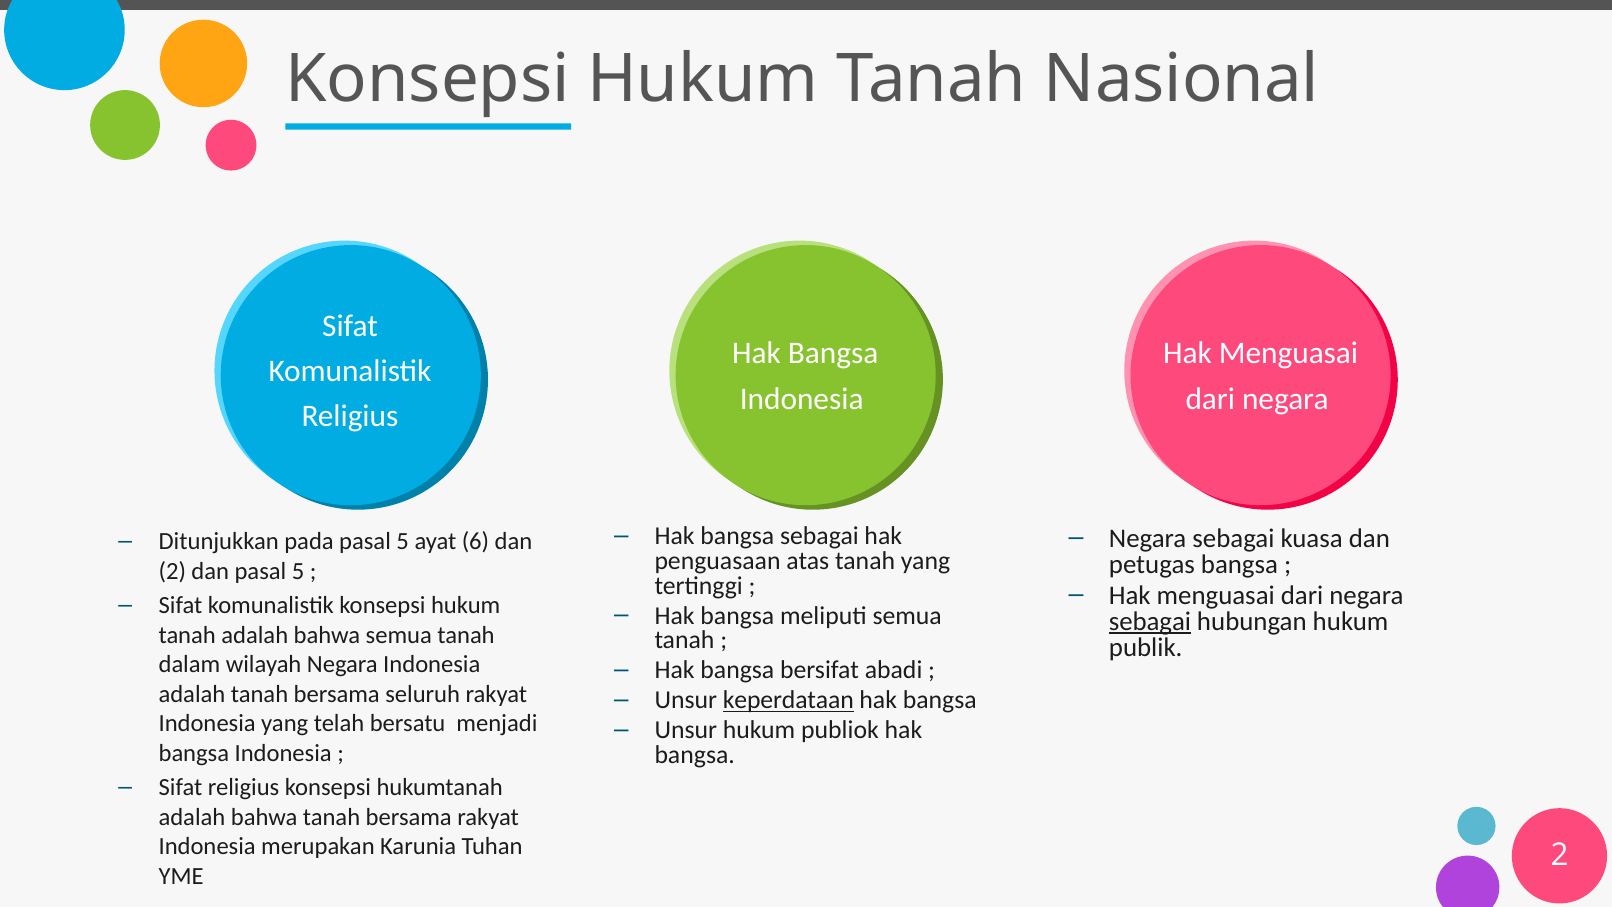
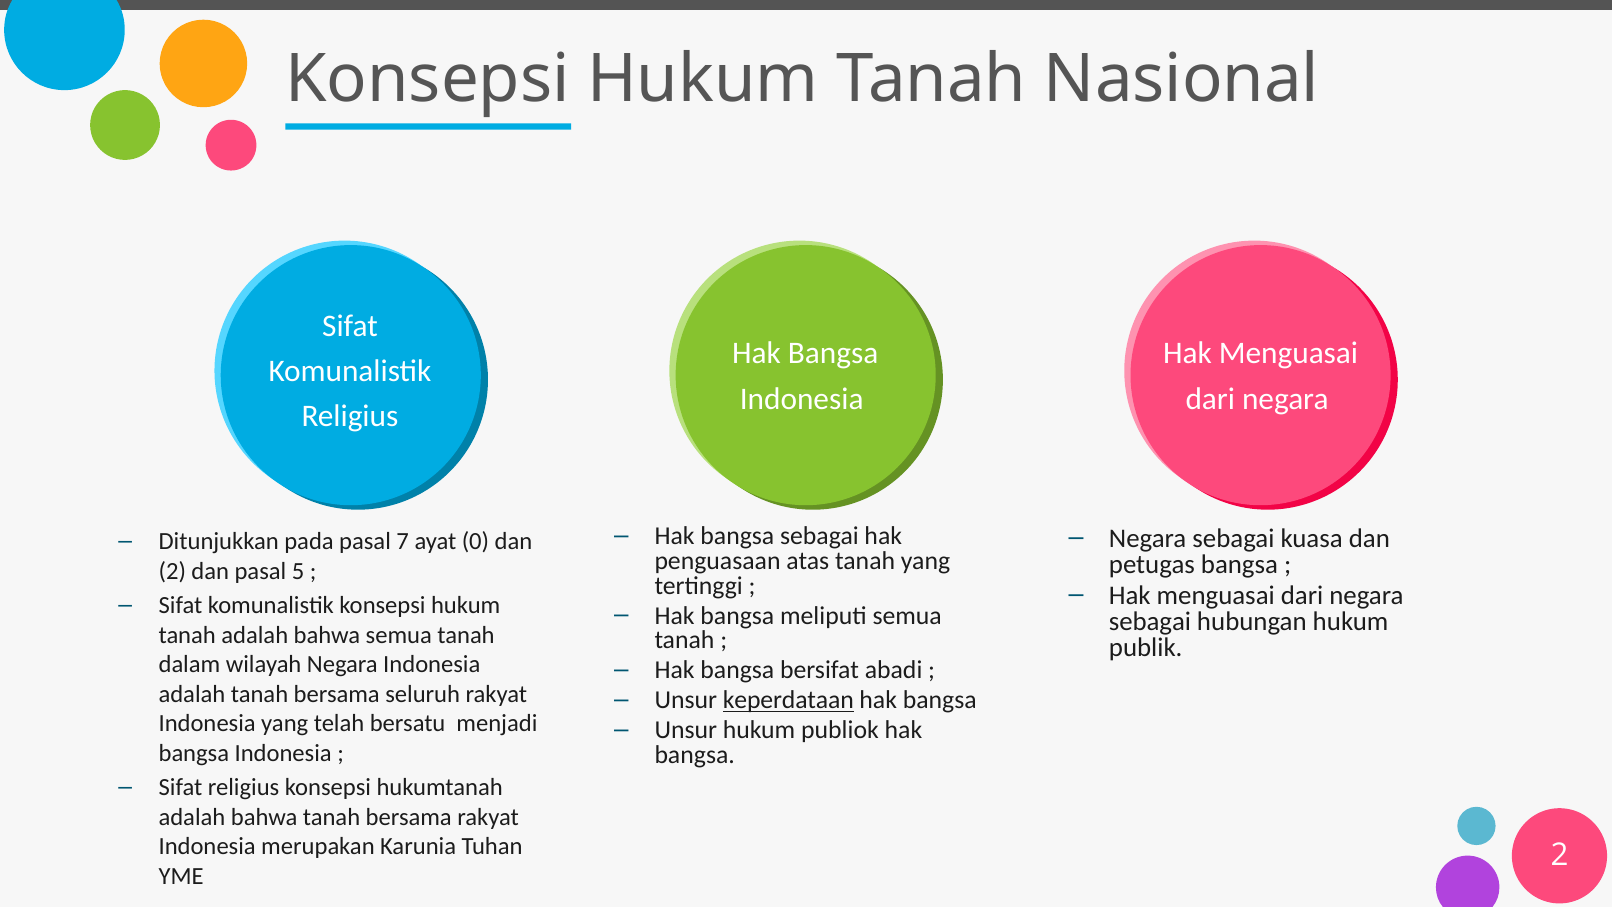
pada pasal 5: 5 -> 7 (403, 541)
6: 6 -> 0 (475, 541)
sebagai underline: present -> none (1150, 621)
